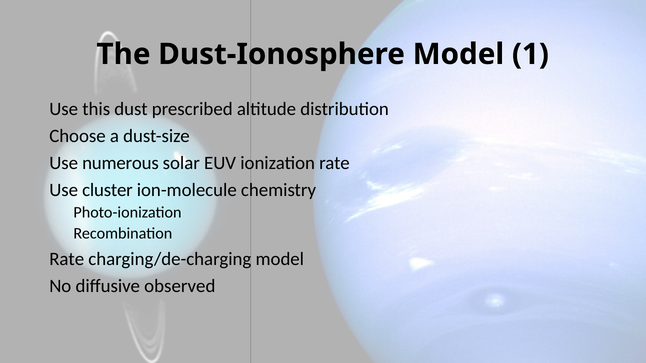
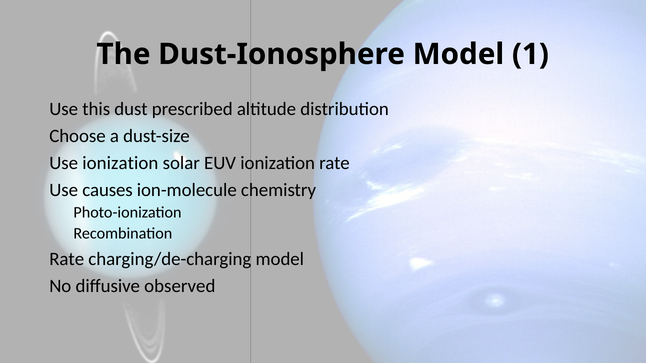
Use numerous: numerous -> ionization (120, 163)
cluster: cluster -> causes (107, 190)
